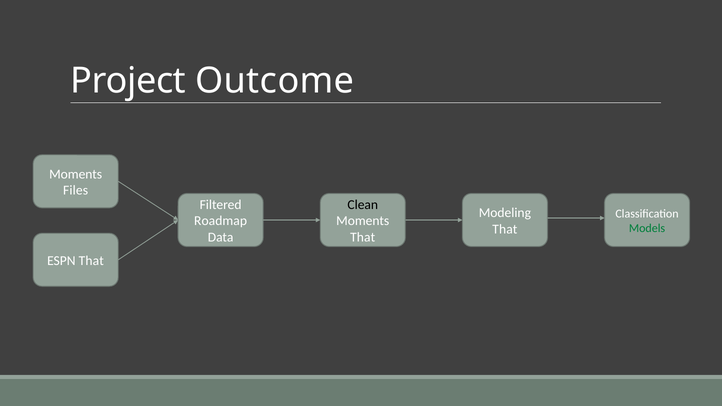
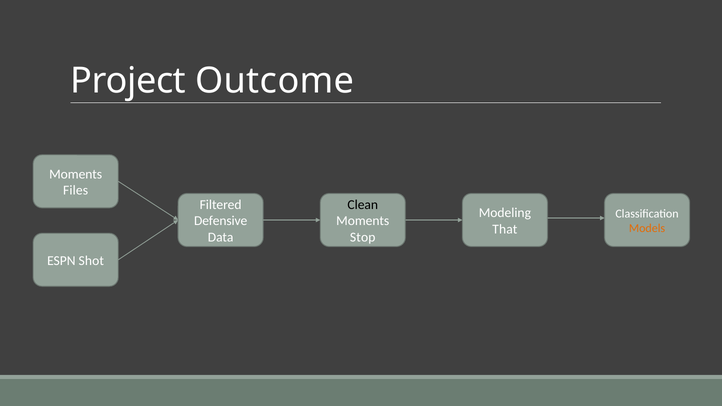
Roadmap: Roadmap -> Defensive (221, 221)
Models colour: green -> orange (647, 228)
That: That -> Stop (363, 237)
ESPN That: That -> Shot (91, 261)
